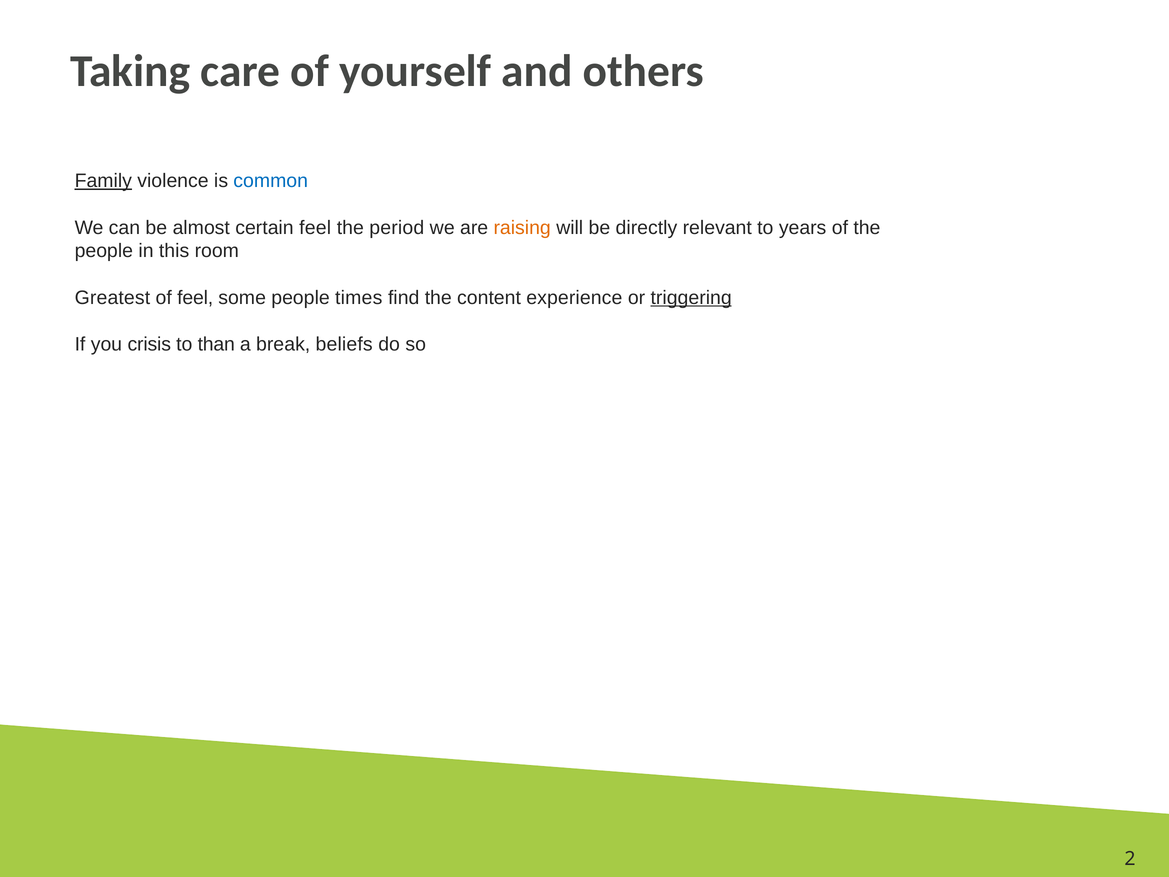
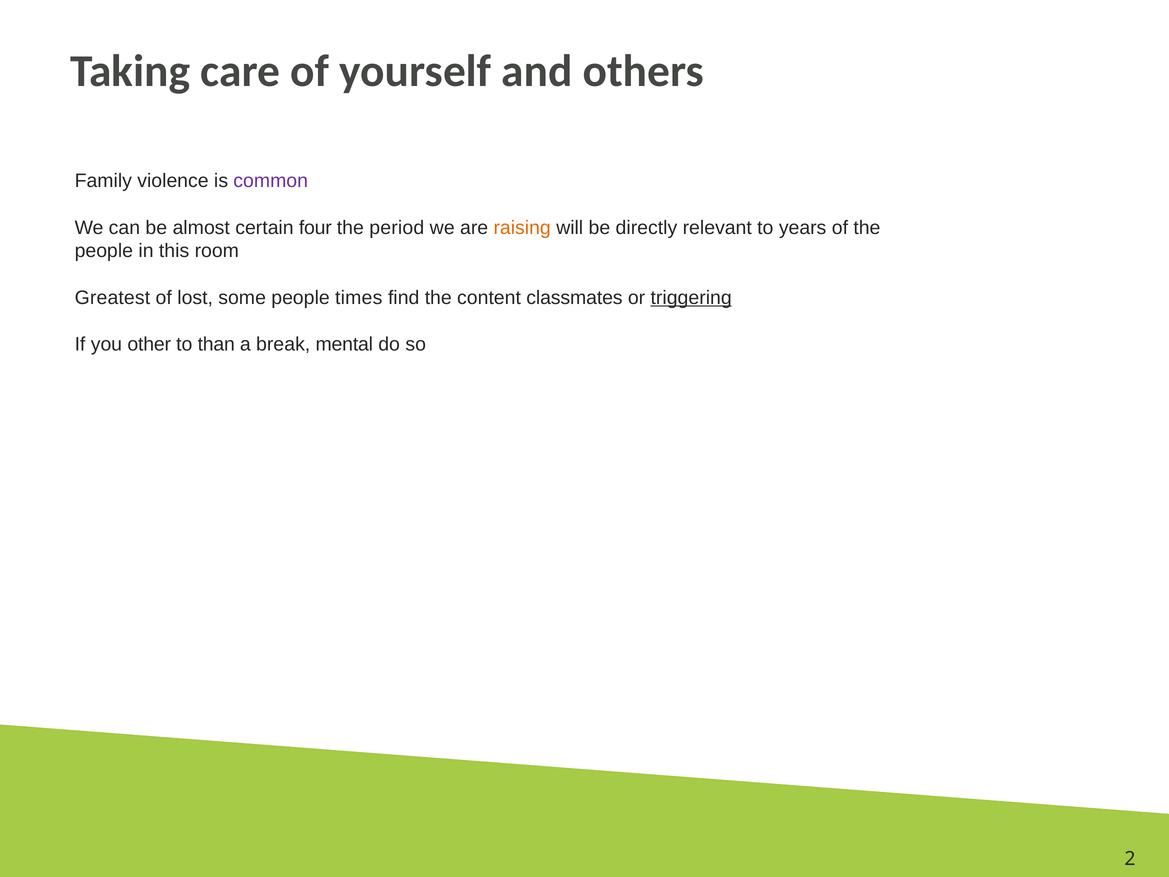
Family underline: present -> none (103, 181)
common colour: blue -> purple (271, 181)
certain feel: feel -> four (315, 228)
of feel: feel -> lost (195, 298)
experience: experience -> classmates (574, 298)
crisis: crisis -> other (149, 344)
beliefs: beliefs -> mental (344, 344)
